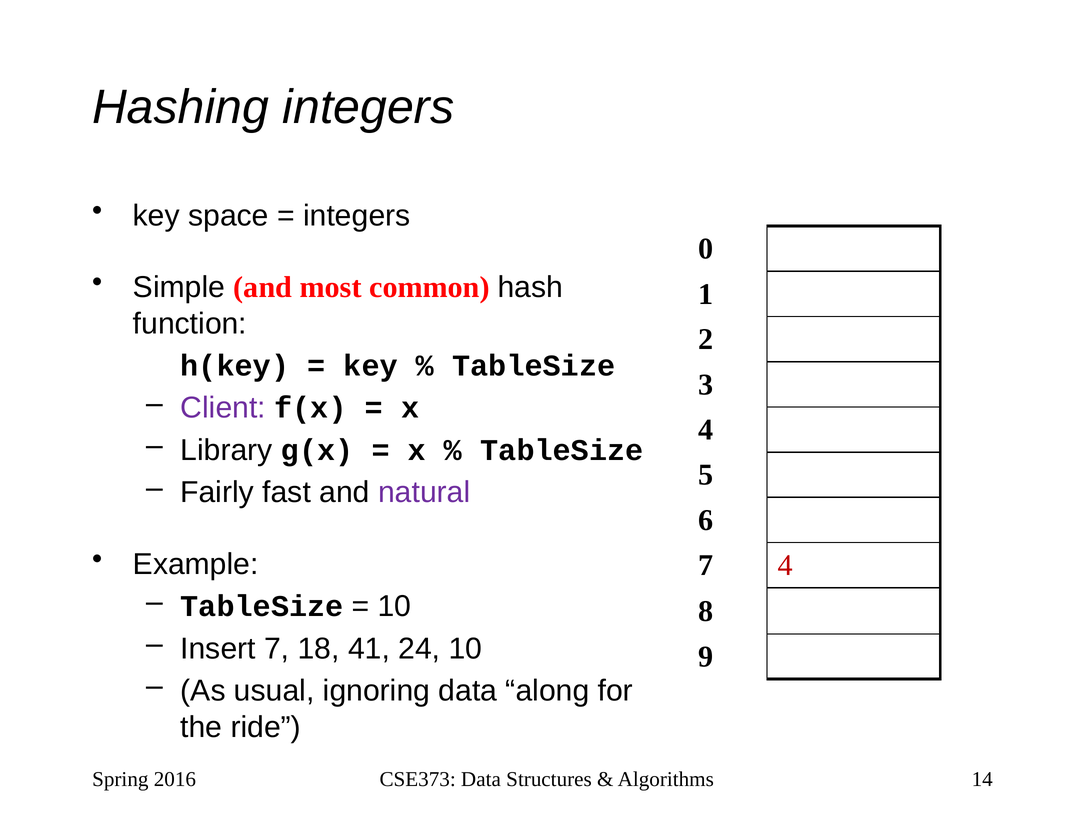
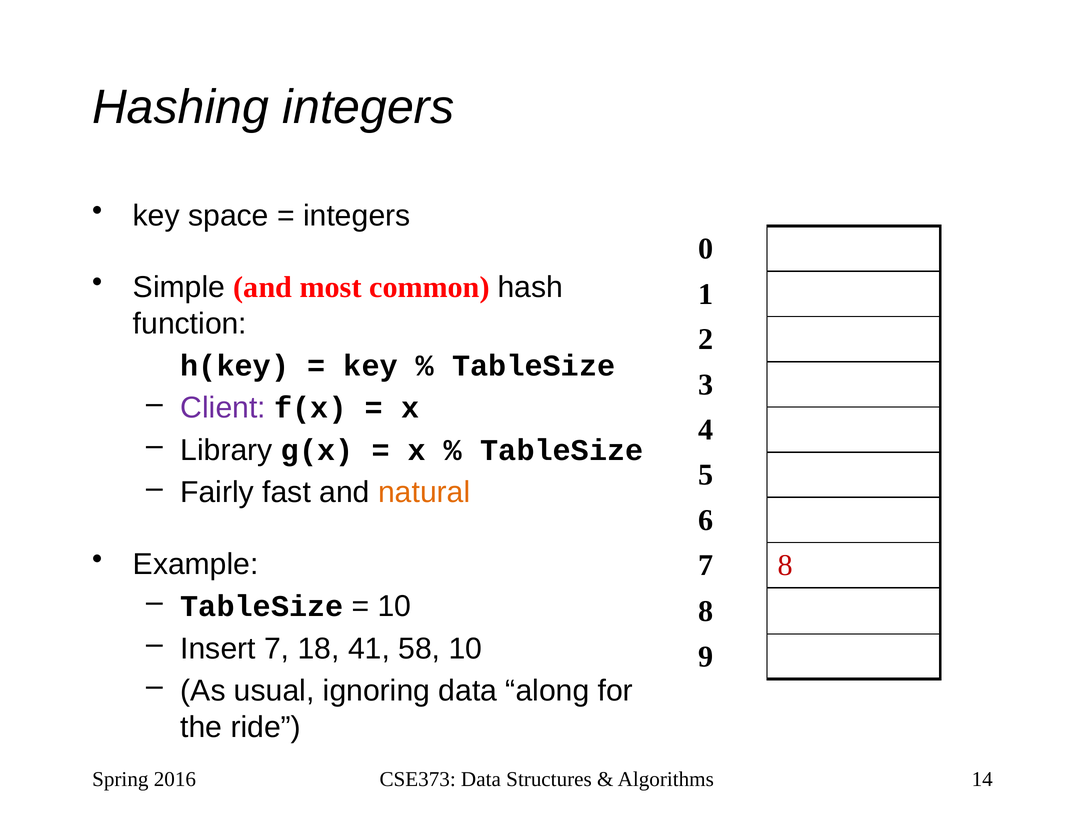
natural colour: purple -> orange (424, 492)
7 4: 4 -> 8 (785, 565)
24: 24 -> 58 (419, 648)
